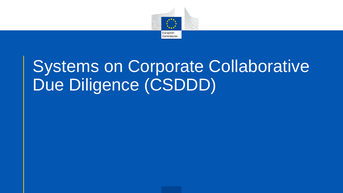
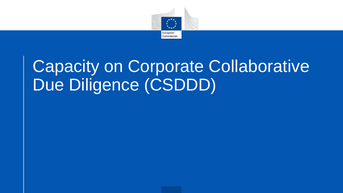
Systems: Systems -> Capacity (66, 67)
